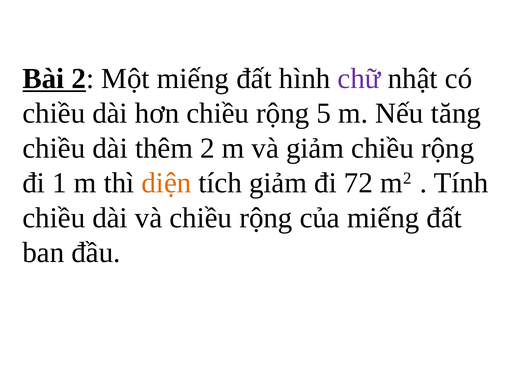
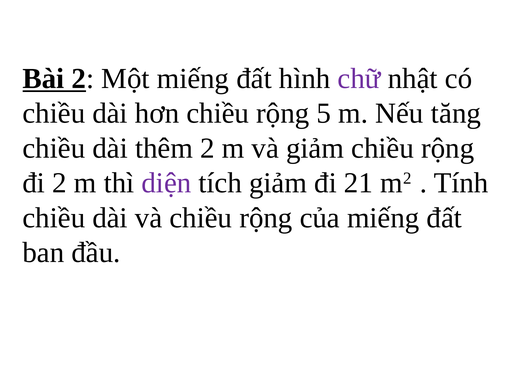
đi 1: 1 -> 2 (60, 183)
diện colour: orange -> purple (166, 183)
72: 72 -> 21 (358, 183)
